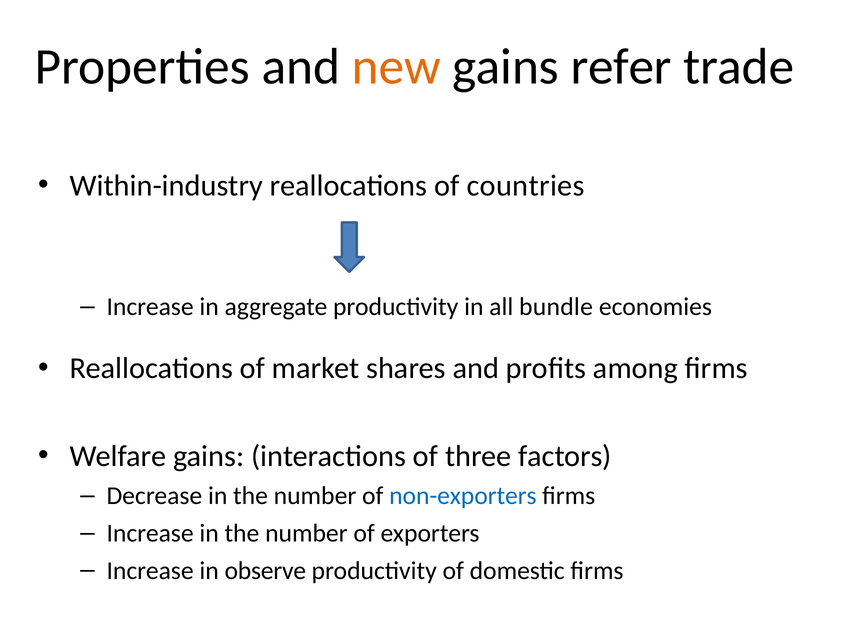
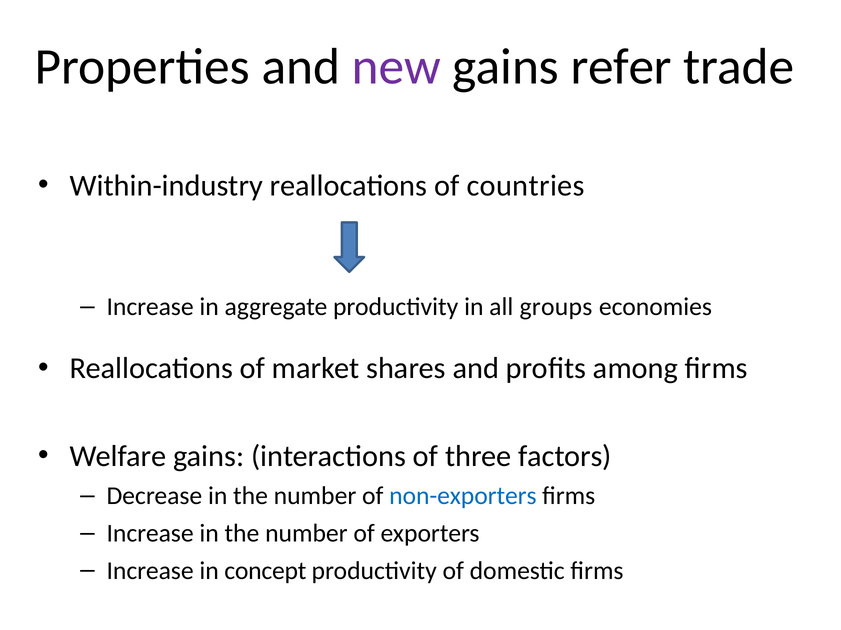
new colour: orange -> purple (396, 67)
bundle: bundle -> groups (556, 307)
observe: observe -> concept (265, 571)
